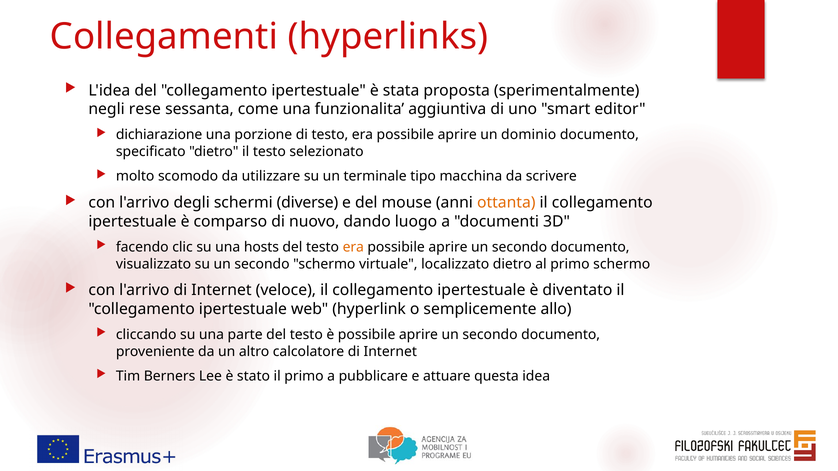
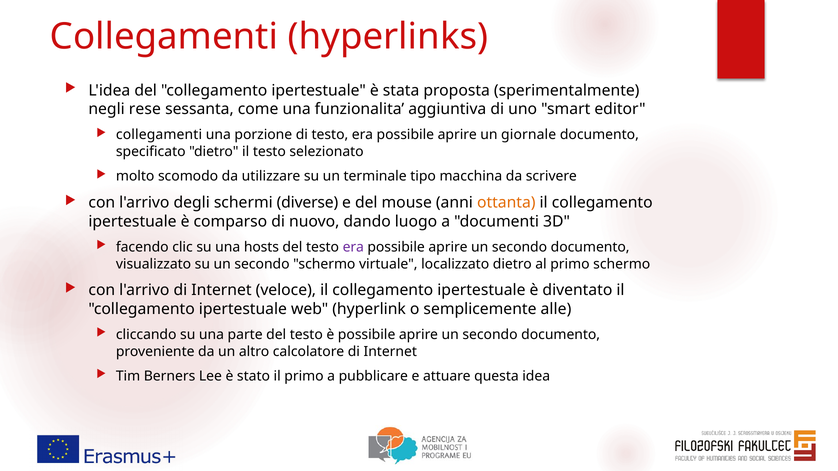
dichiarazione: dichiarazione -> collegamenti (159, 135)
dominio: dominio -> giornale (529, 135)
era colour: orange -> purple (353, 247)
allo: allo -> alle (556, 309)
